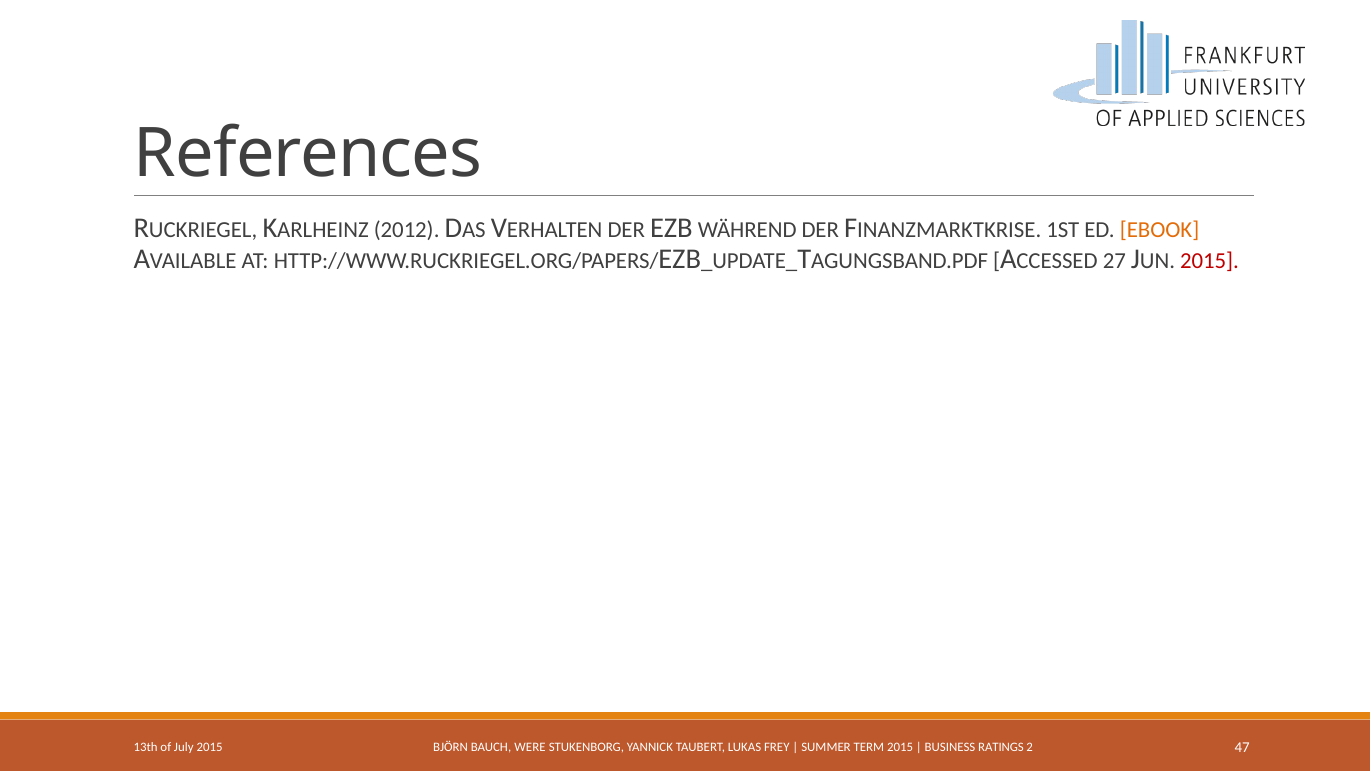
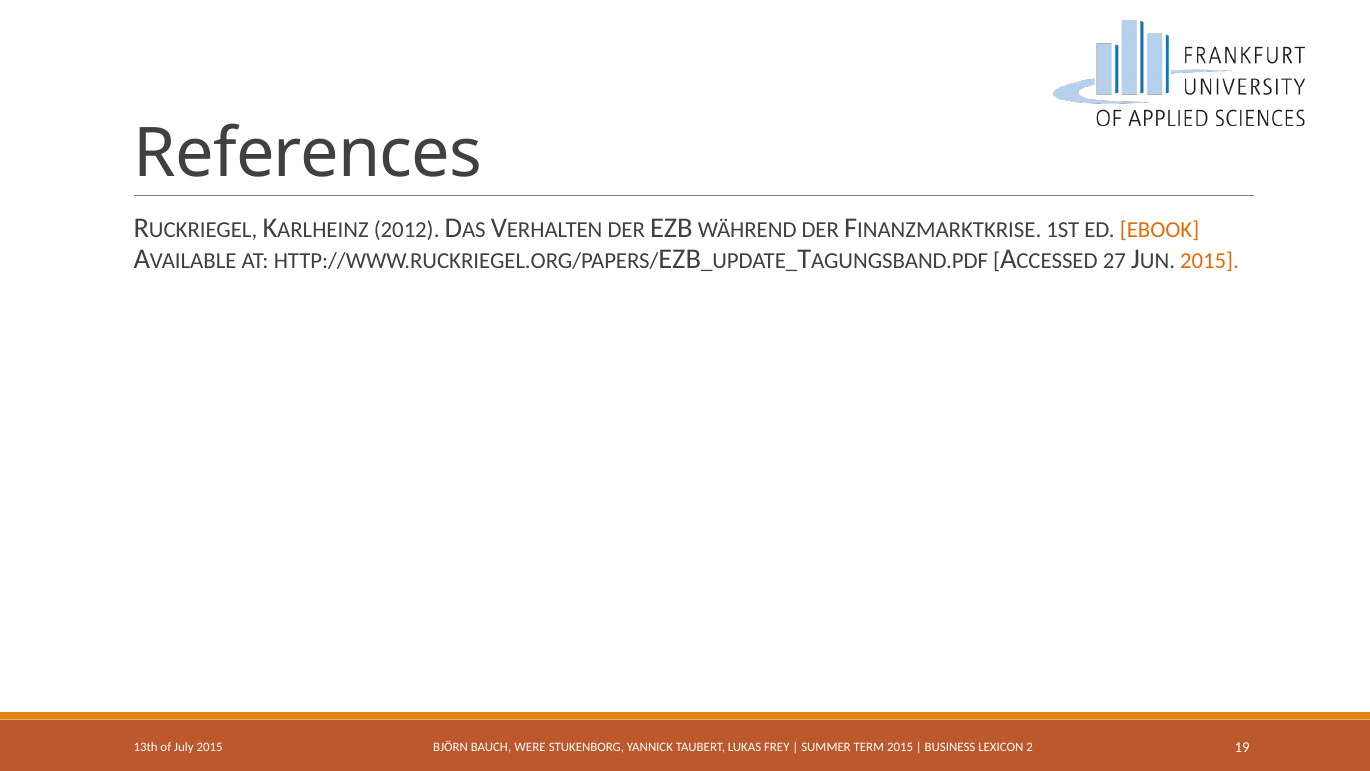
2015 colour: red -> orange (1209, 260)
RATINGS: RATINGS -> LEXICON (1001, 747)
47: 47 -> 19 (1242, 747)
